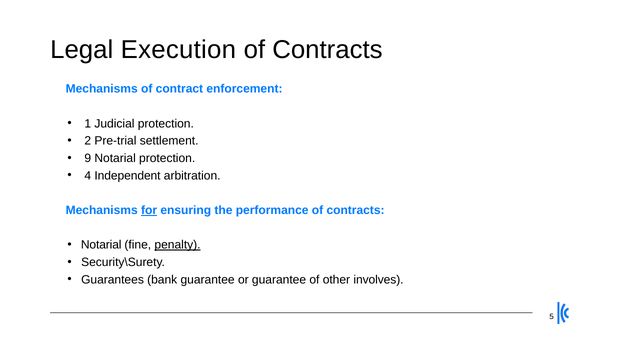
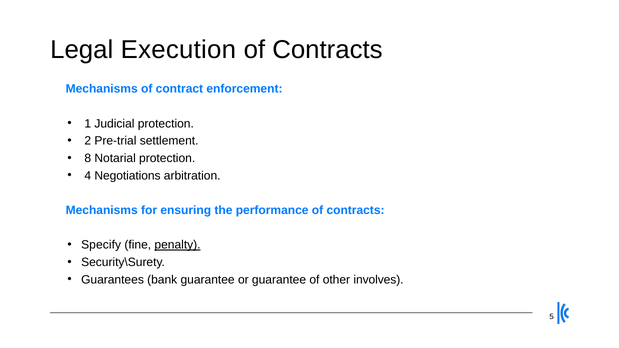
9: 9 -> 8 (88, 158)
Independent: Independent -> Negotiations (127, 176)
for underline: present -> none (149, 210)
Notarial: Notarial -> Specify (101, 245)
